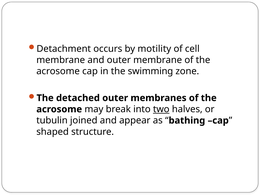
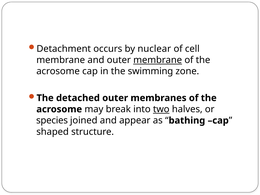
motility: motility -> nuclear (154, 49)
membrane underline: none -> present (158, 60)
tubulin: tubulin -> species (52, 120)
